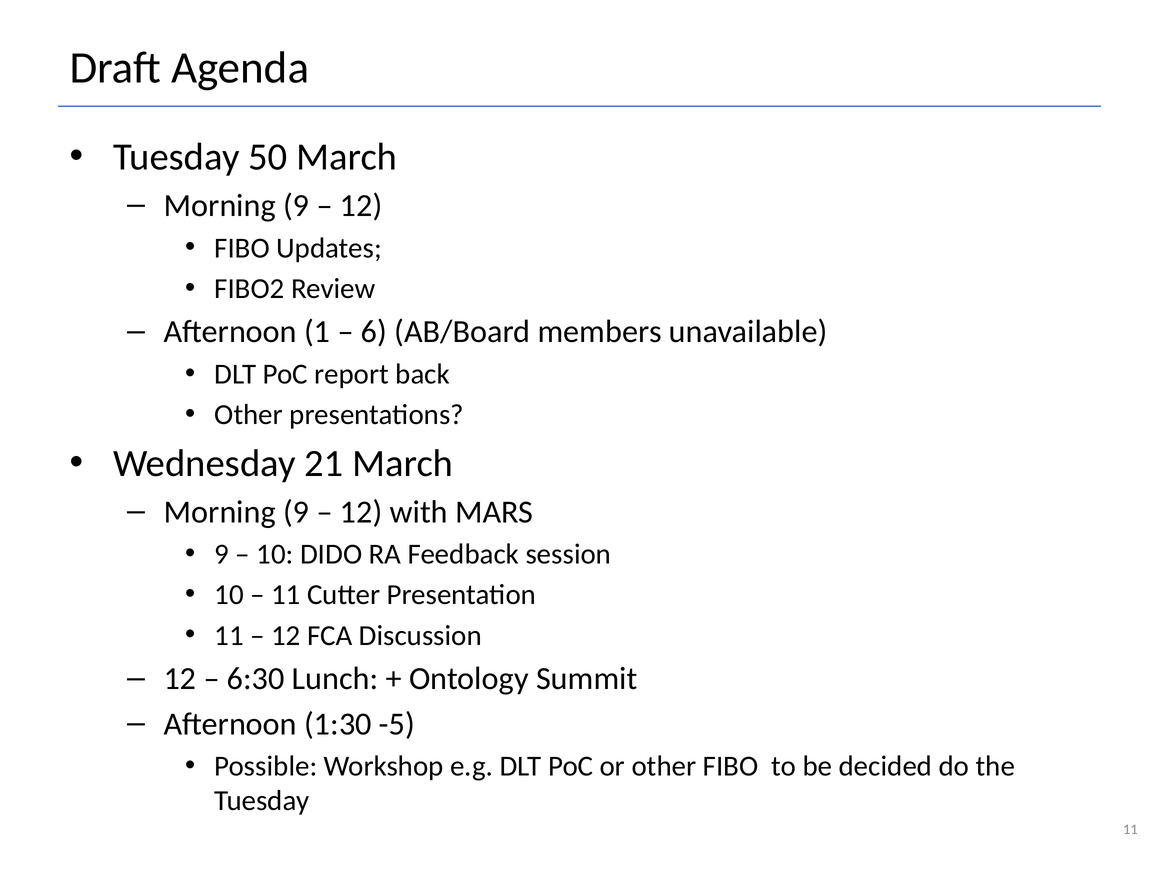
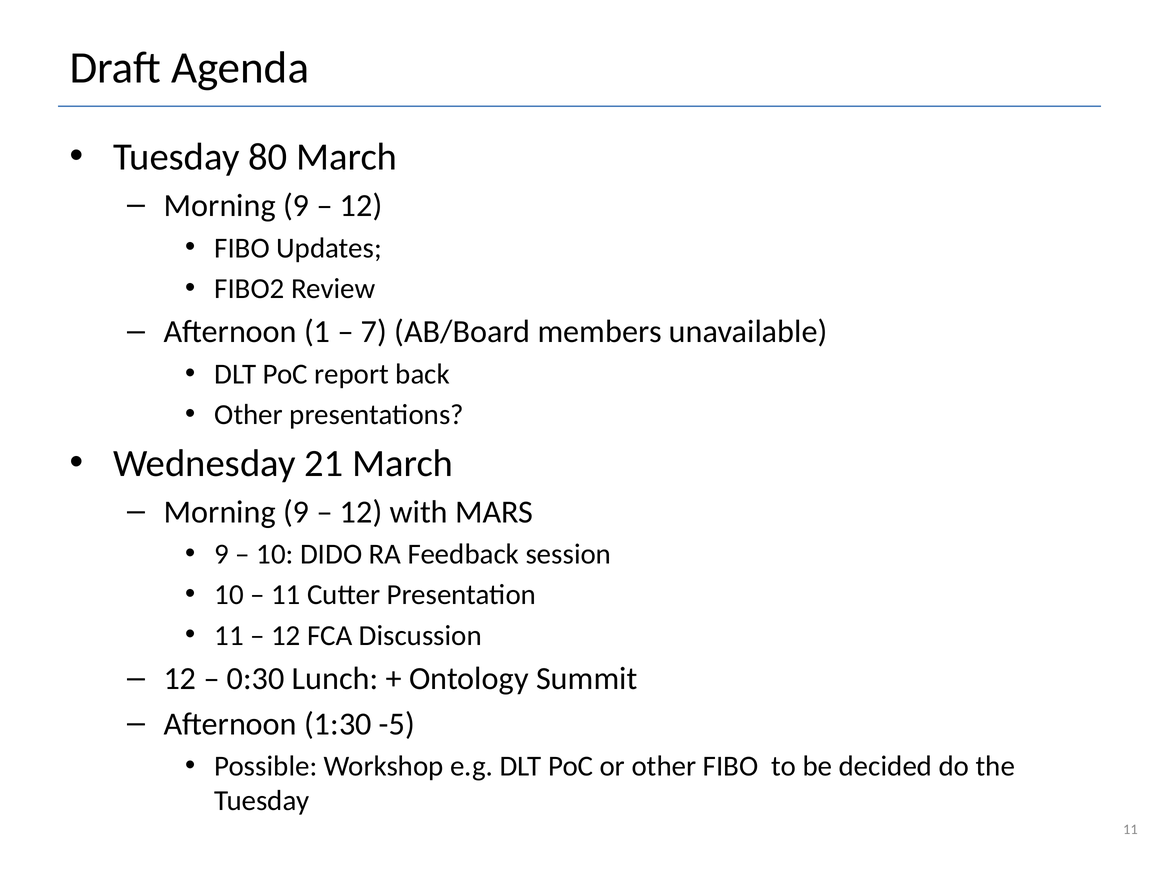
50: 50 -> 80 (268, 157)
6: 6 -> 7 (374, 332)
6:30: 6:30 -> 0:30 (256, 679)
